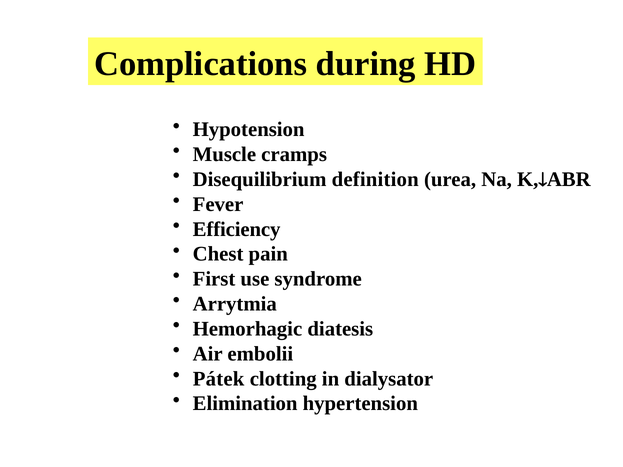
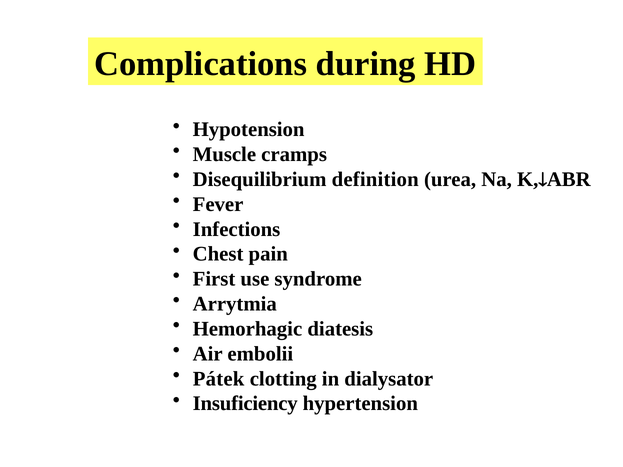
Efficiency: Efficiency -> Infections (237, 229)
Elimination: Elimination -> Insuficiency (245, 404)
